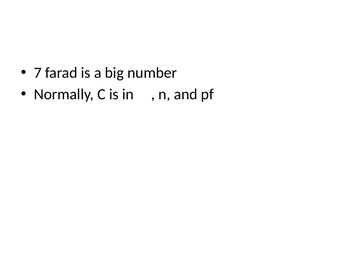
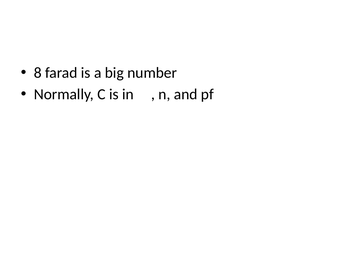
7: 7 -> 8 (38, 73)
